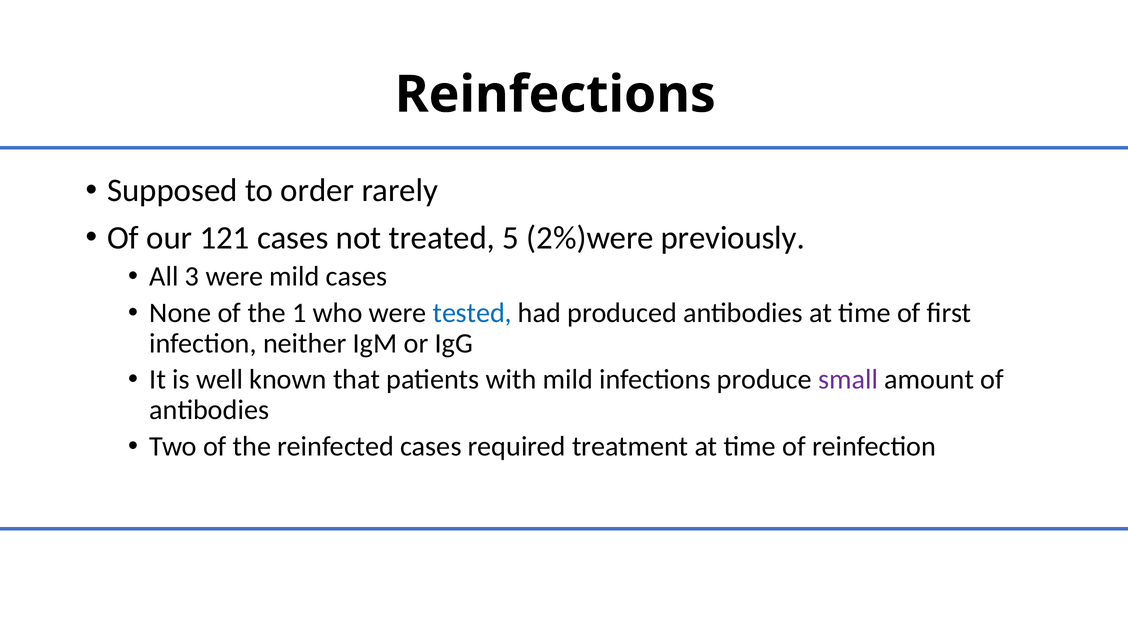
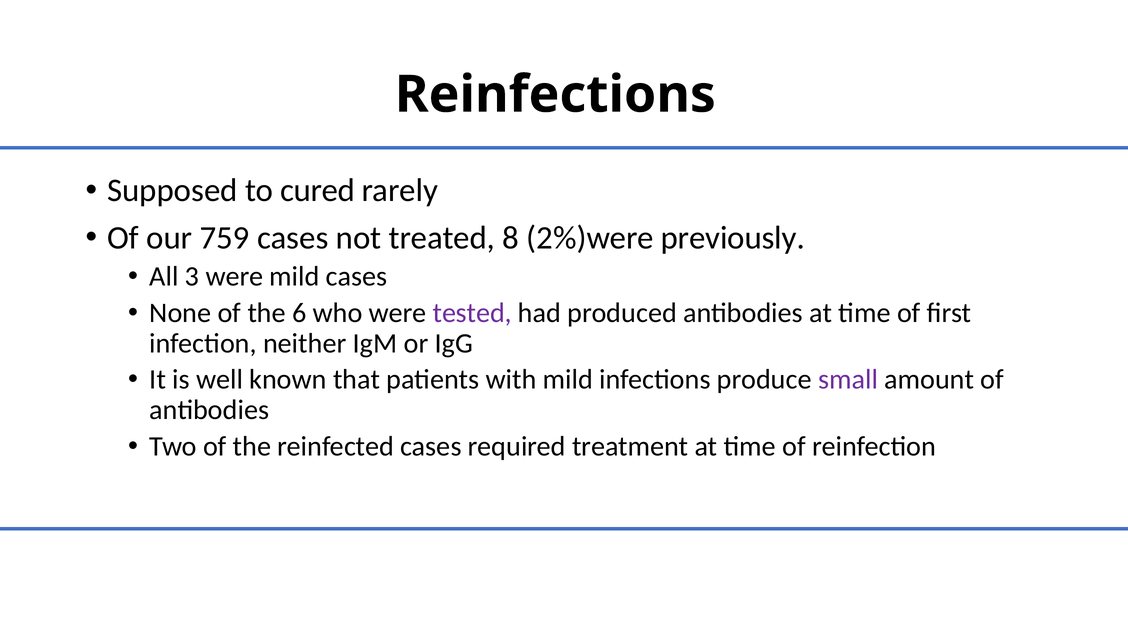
order: order -> cured (317, 191)
121: 121 -> 759 (225, 238)
5: 5 -> 8 (511, 238)
1: 1 -> 6 (299, 313)
tested colour: blue -> purple (472, 313)
